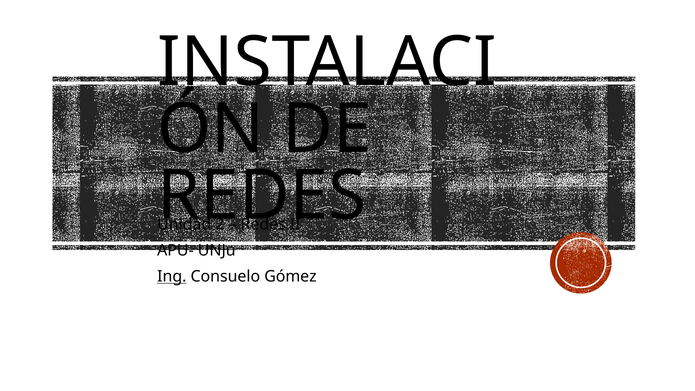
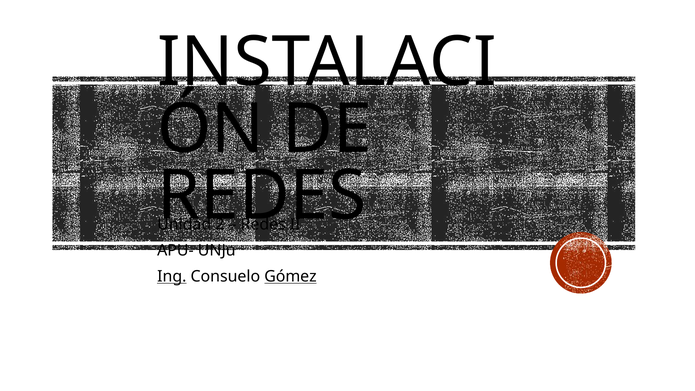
Gómez underline: none -> present (290, 276)
